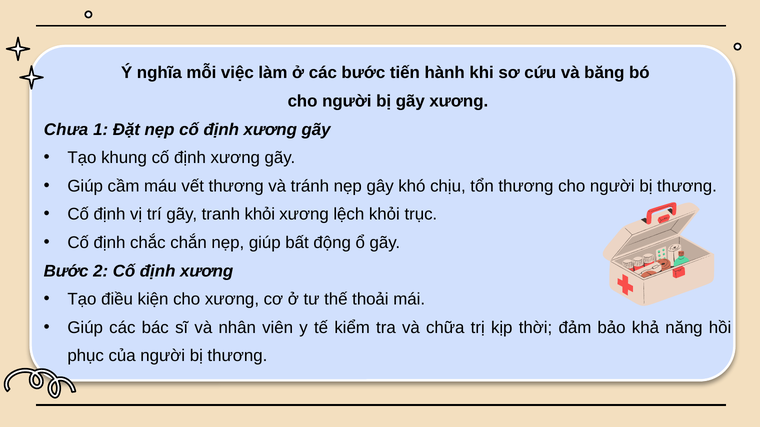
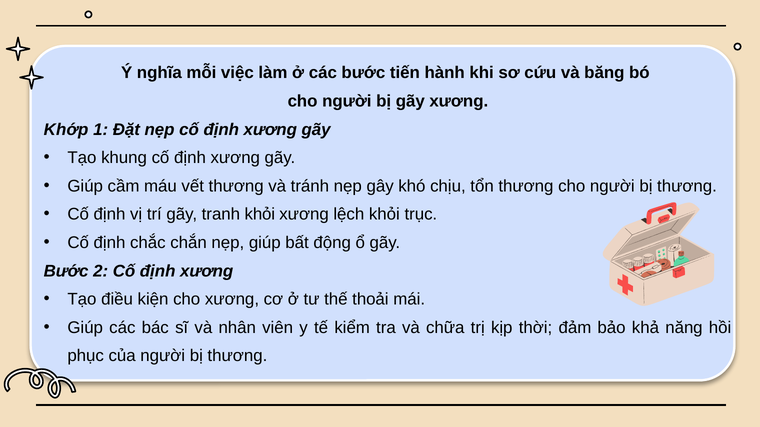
Chưa: Chưa -> Khớp (66, 130)
